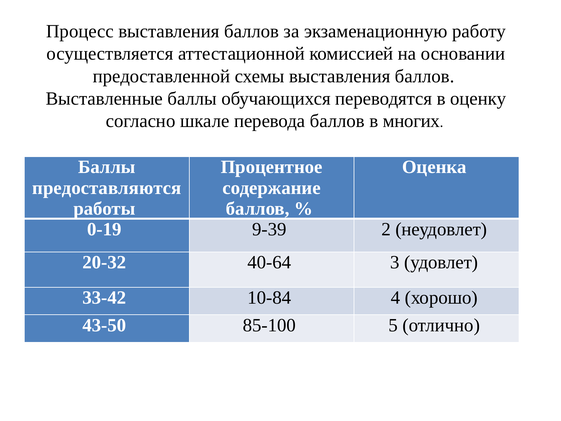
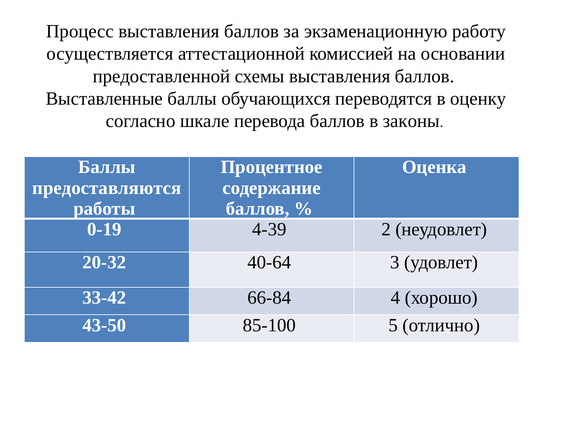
многих: многих -> законы (411, 121)
9-39: 9-39 -> 4-39 (269, 229)
10-84: 10-84 -> 66-84 (269, 298)
